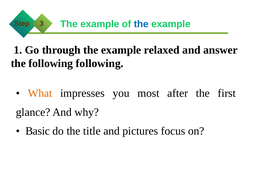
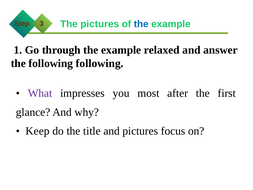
example: example -> pictures (100, 24)
What colour: orange -> purple (40, 93)
Basic: Basic -> Keep (38, 131)
